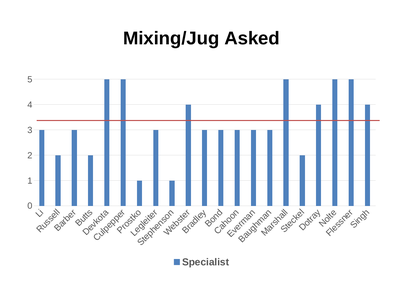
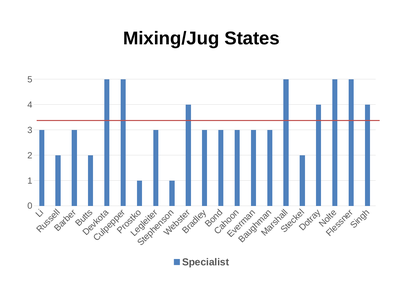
Asked: Asked -> States (252, 39)
